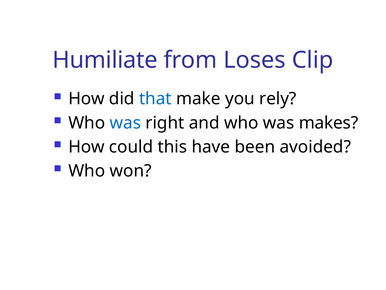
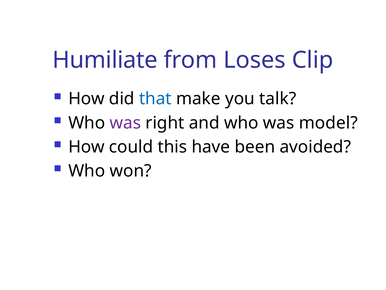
rely: rely -> talk (278, 99)
was colour: blue -> purple (125, 123)
makes: makes -> model (328, 123)
